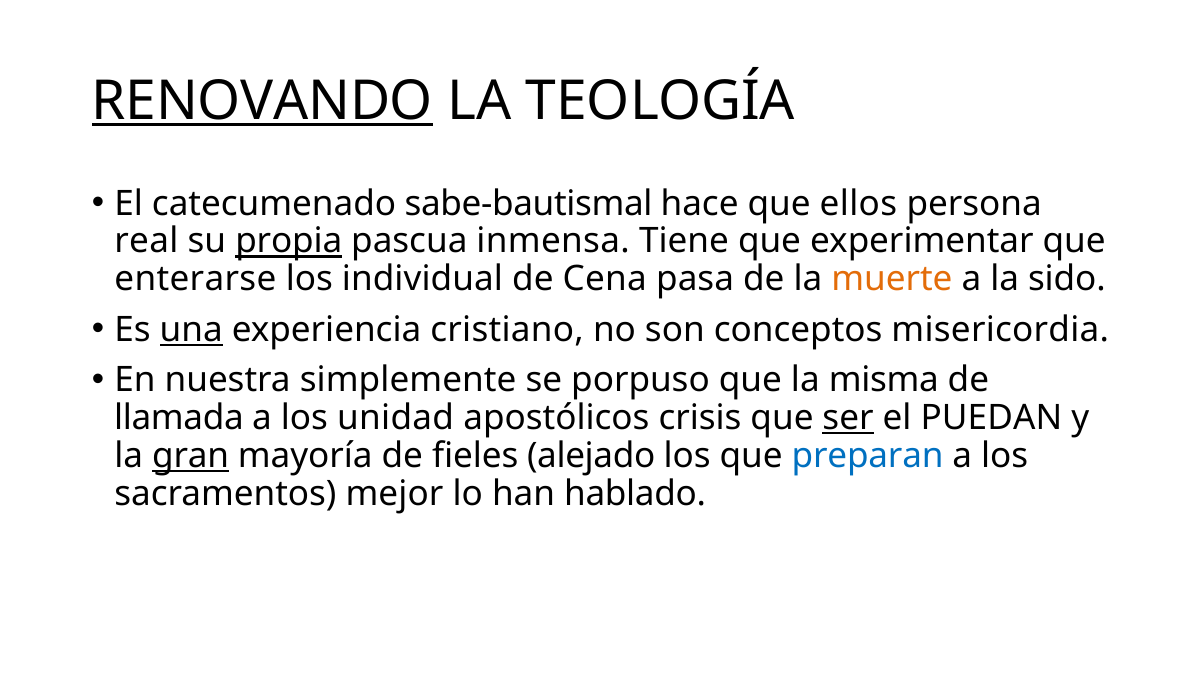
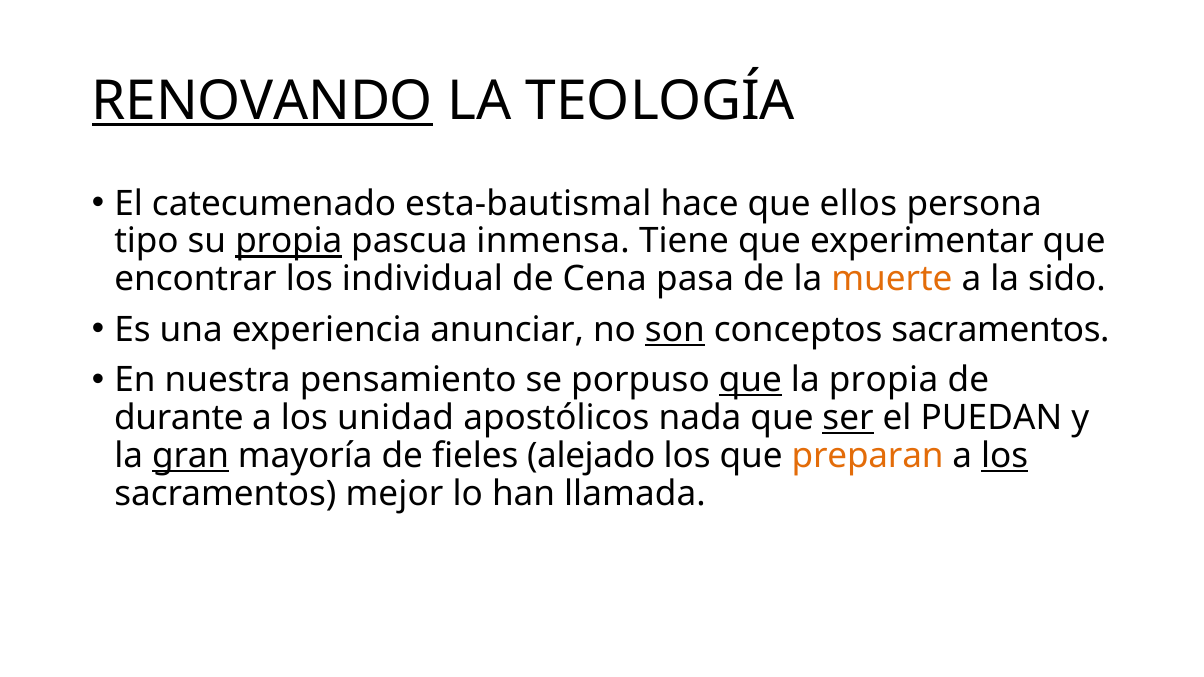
sabe-bautismal: sabe-bautismal -> esta-bautismal (528, 204)
real: real -> tipo (147, 241)
enterarse: enterarse -> encontrar (196, 279)
una underline: present -> none (191, 330)
cristiano: cristiano -> anunciar (507, 330)
son underline: none -> present (675, 330)
conceptos misericordia: misericordia -> sacramentos (1001, 330)
simplemente: simplemente -> pensamiento (408, 380)
que underline: none -> present (750, 380)
la misma: misma -> propia (883, 380)
llamada: llamada -> durante (179, 418)
crisis: crisis -> nada (700, 418)
preparan colour: blue -> orange (868, 456)
los underline: none -> present (1005, 456)
hablado: hablado -> llamada (635, 494)
